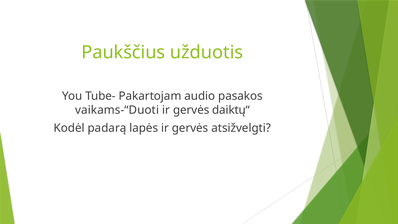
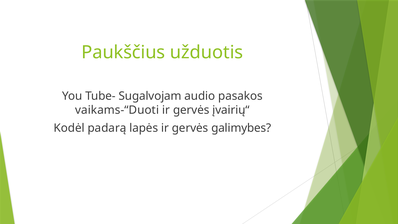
Pakartojam: Pakartojam -> Sugalvojam (150, 96)
daiktų“: daiktų“ -> įvairių“ (231, 110)
atsižvelgti: atsižvelgti -> galimybes (241, 128)
